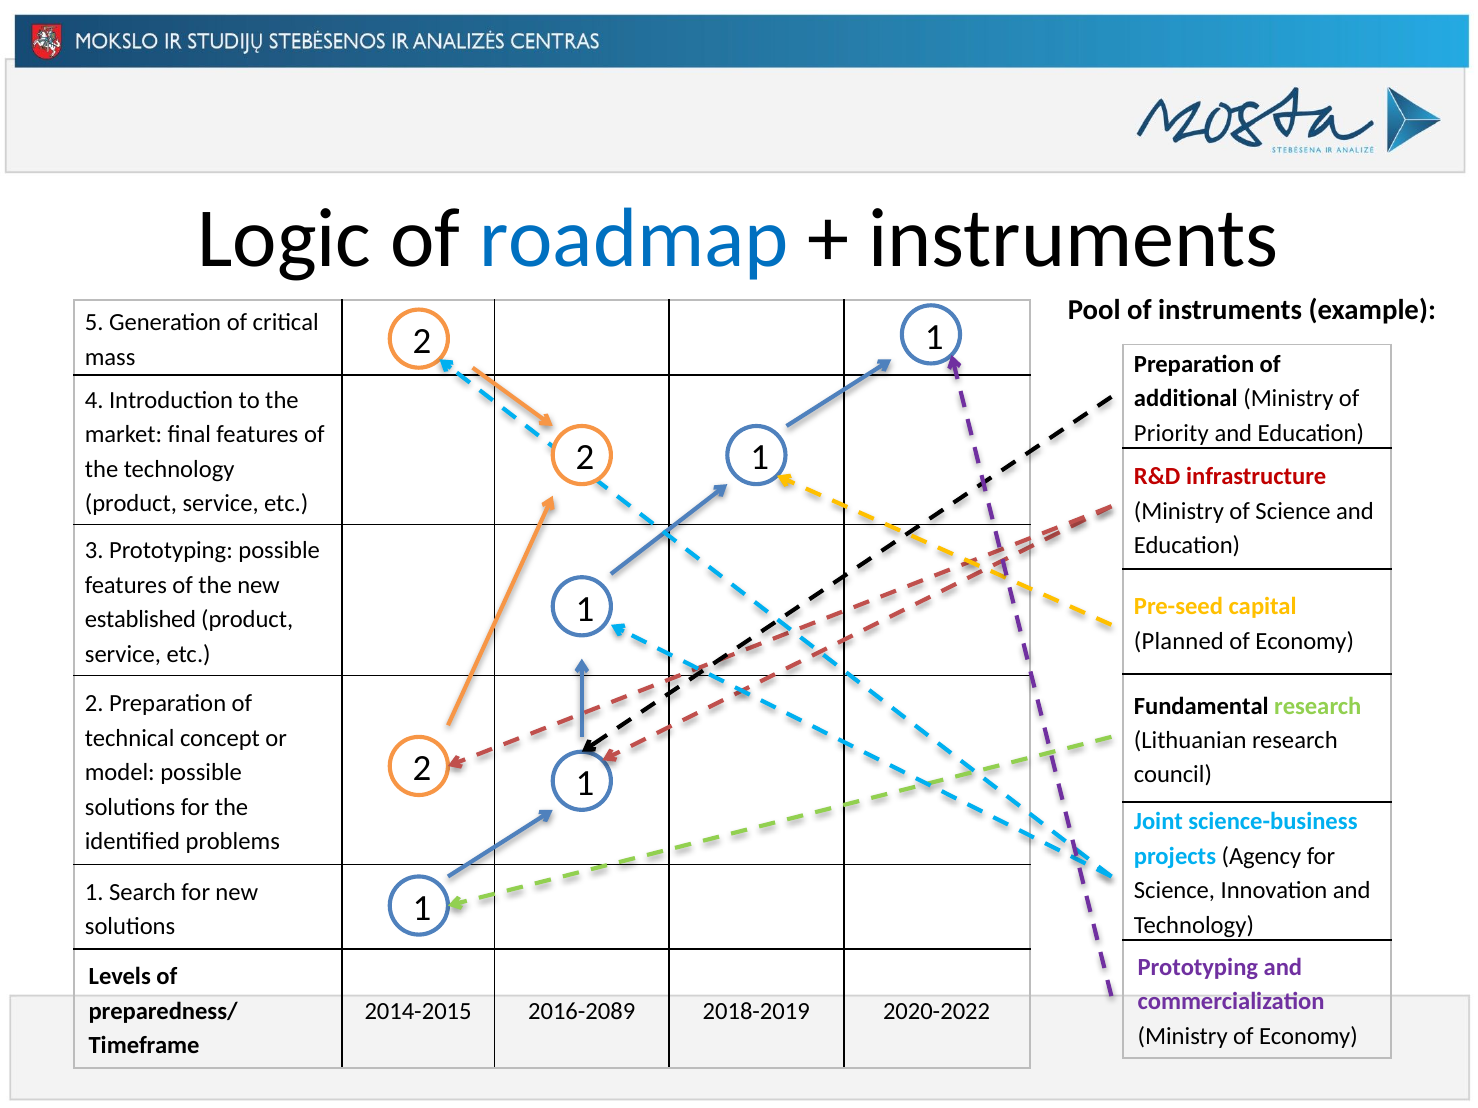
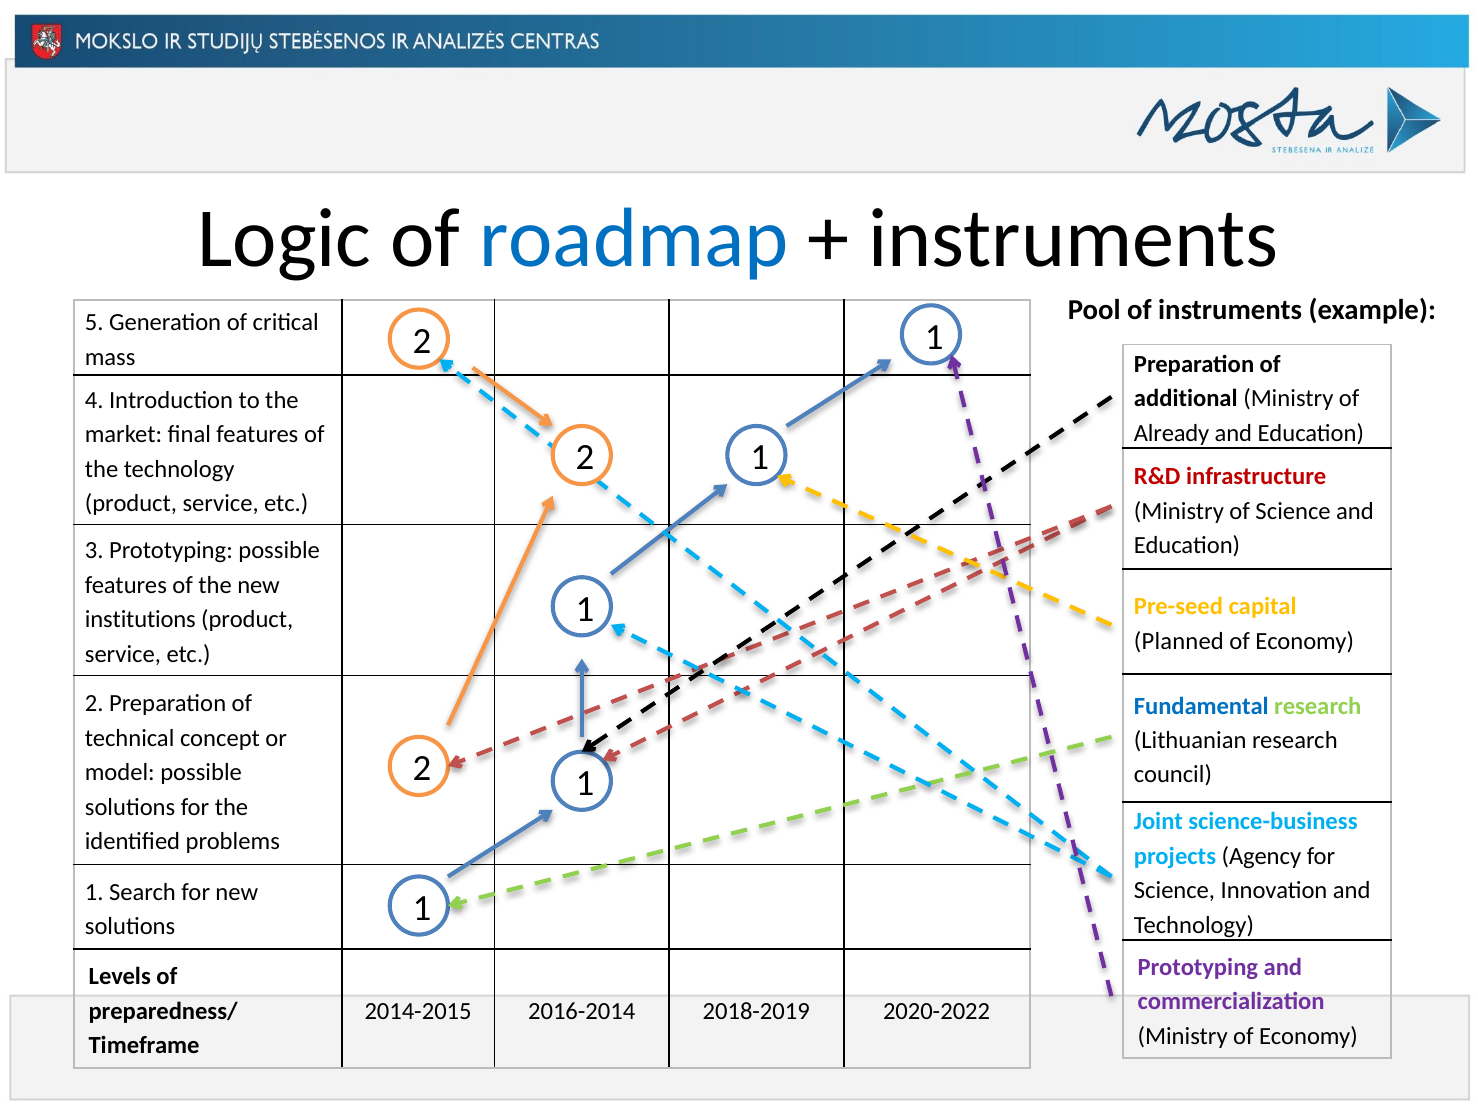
Priority: Priority -> Already (1172, 434)
established: established -> institutions (140, 620)
Fundamental colour: black -> blue (1201, 706)
2016-2089: 2016-2089 -> 2016-2014 (582, 1011)
